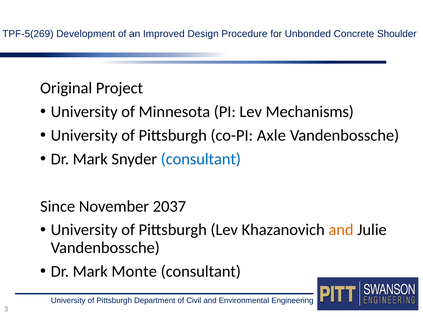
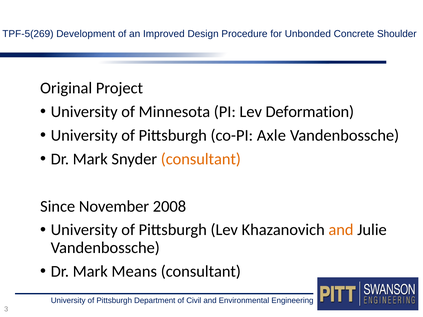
Mechanisms: Mechanisms -> Deformation (310, 112)
consultant colour: blue -> orange (201, 159)
2037: 2037 -> 2008 (169, 206)
Monte: Monte -> Means (134, 272)
